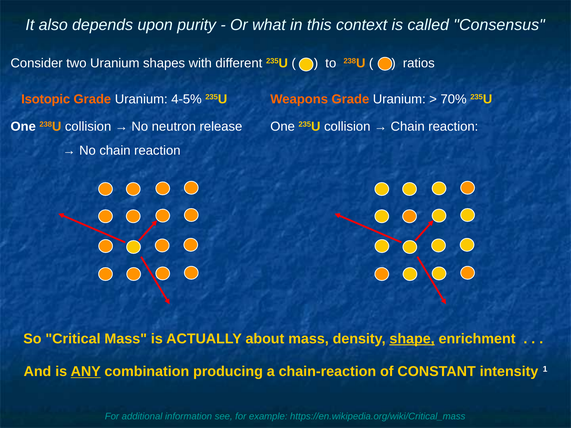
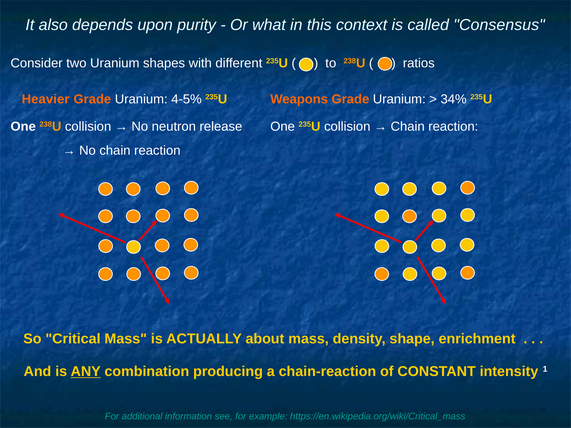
Isotopic: Isotopic -> Heavier (46, 99)
70%: 70% -> 34% (454, 99)
shape underline: present -> none (412, 339)
